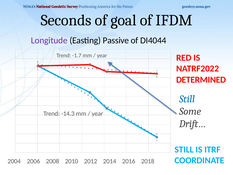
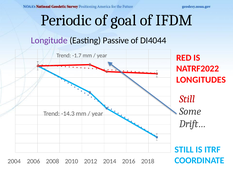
Seconds: Seconds -> Periodic (66, 20)
DETERMINED: DETERMINED -> LONGITUDES (201, 80)
Still colour: blue -> red (187, 99)
